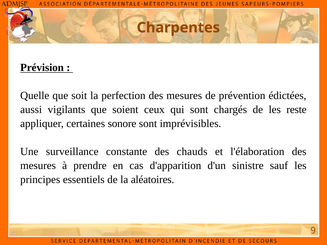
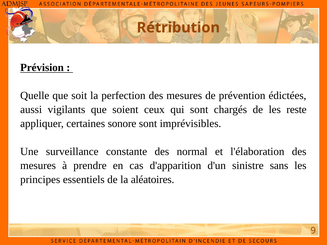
Charpentes: Charpentes -> Rétribution (178, 28)
chauds: chauds -> normal (192, 152)
sauf: sauf -> sans (279, 166)
